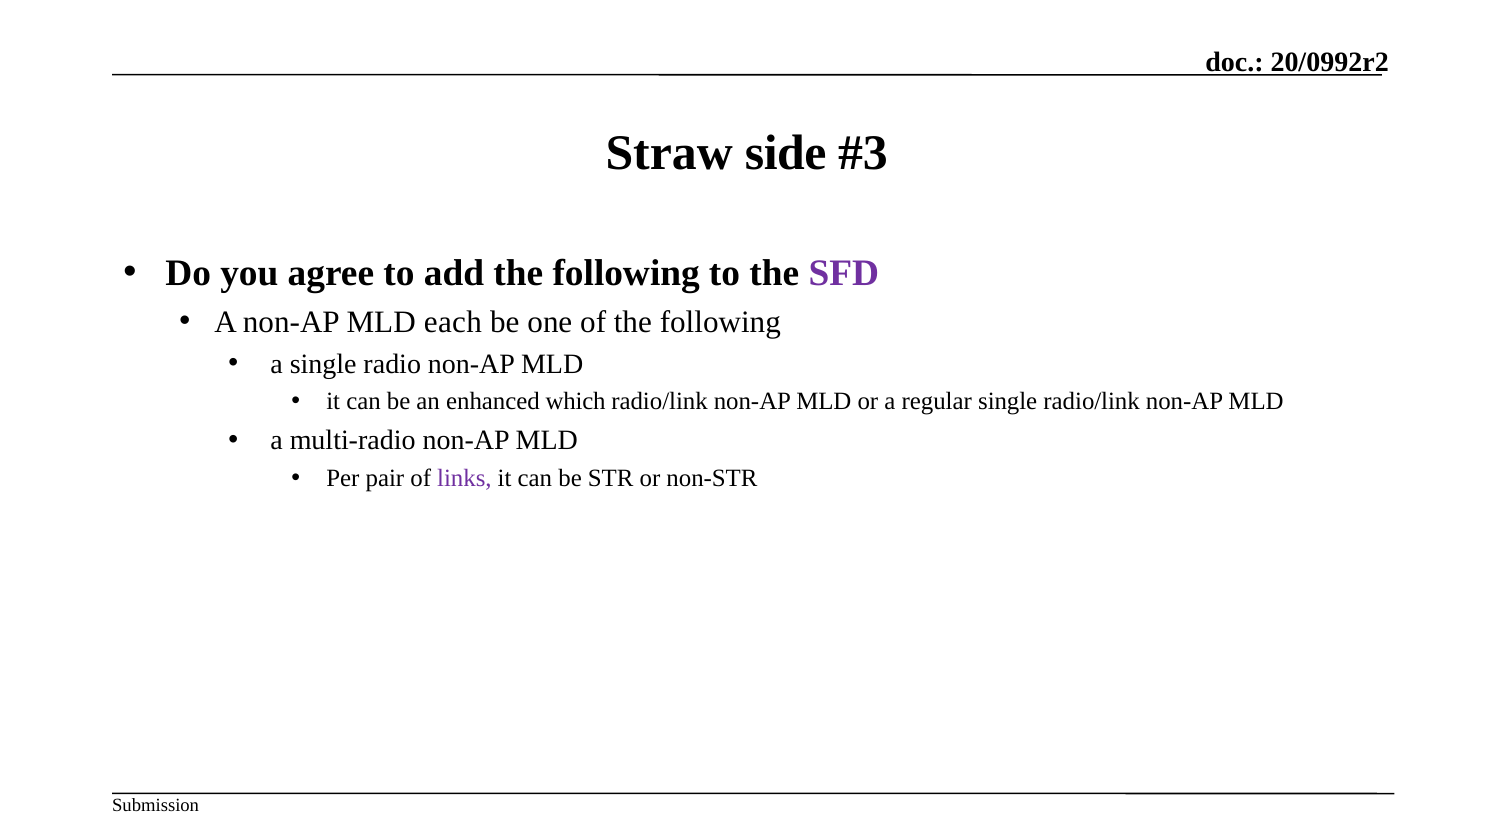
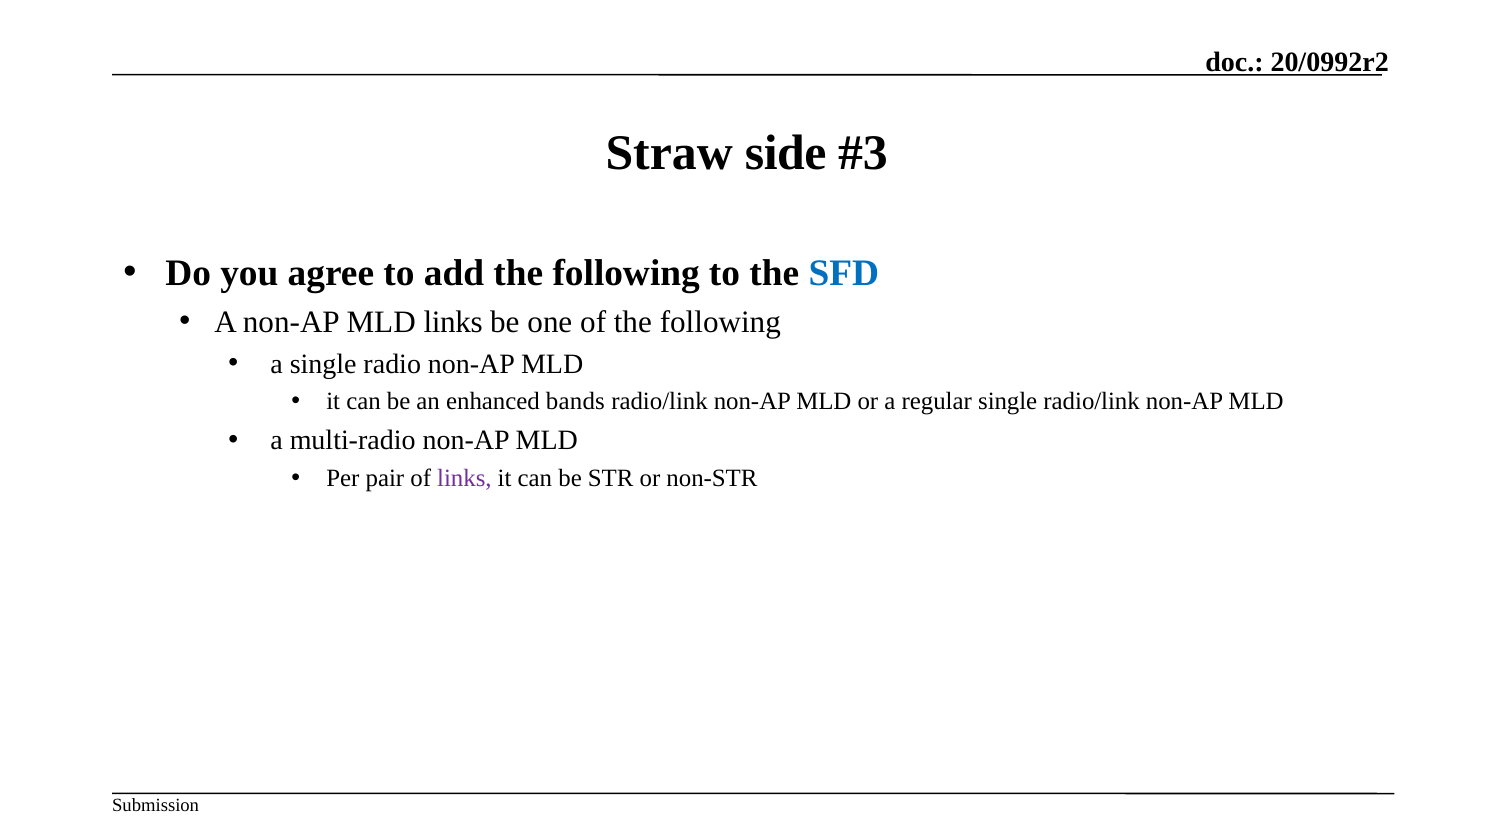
SFD colour: purple -> blue (844, 273)
MLD each: each -> links (453, 322)
which: which -> bands (575, 402)
